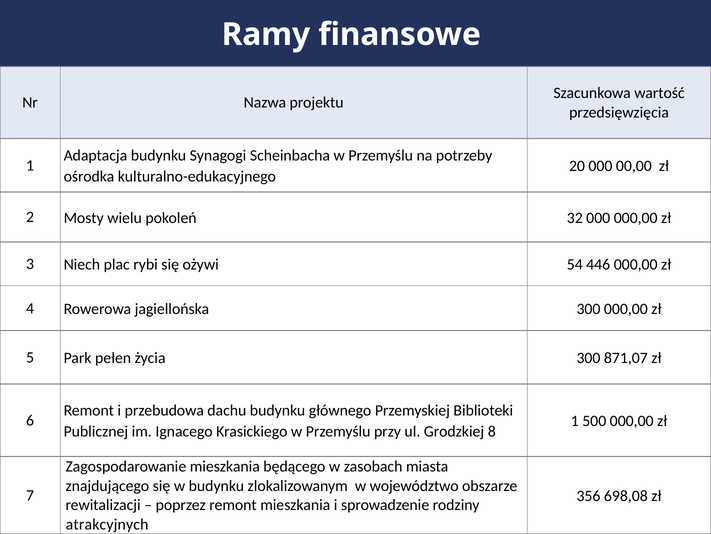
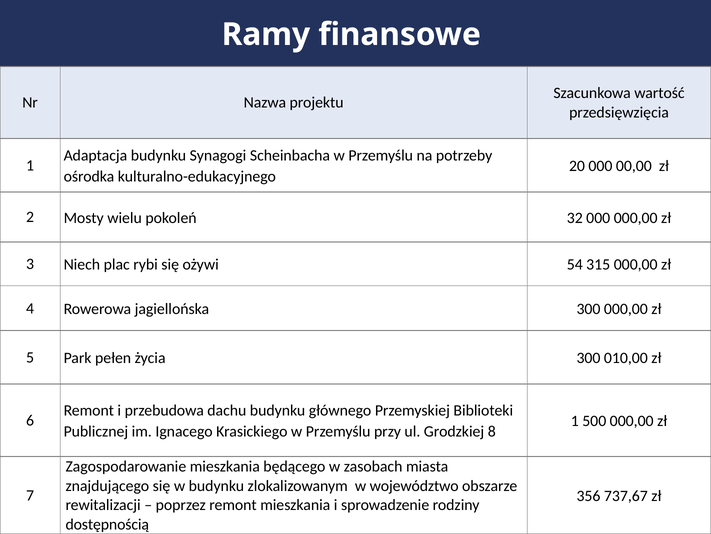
446: 446 -> 315 (598, 264)
871,07: 871,07 -> 010,00 (626, 358)
698,08: 698,08 -> 737,67 (626, 495)
atrakcyjnych: atrakcyjnych -> dostępnością (107, 524)
